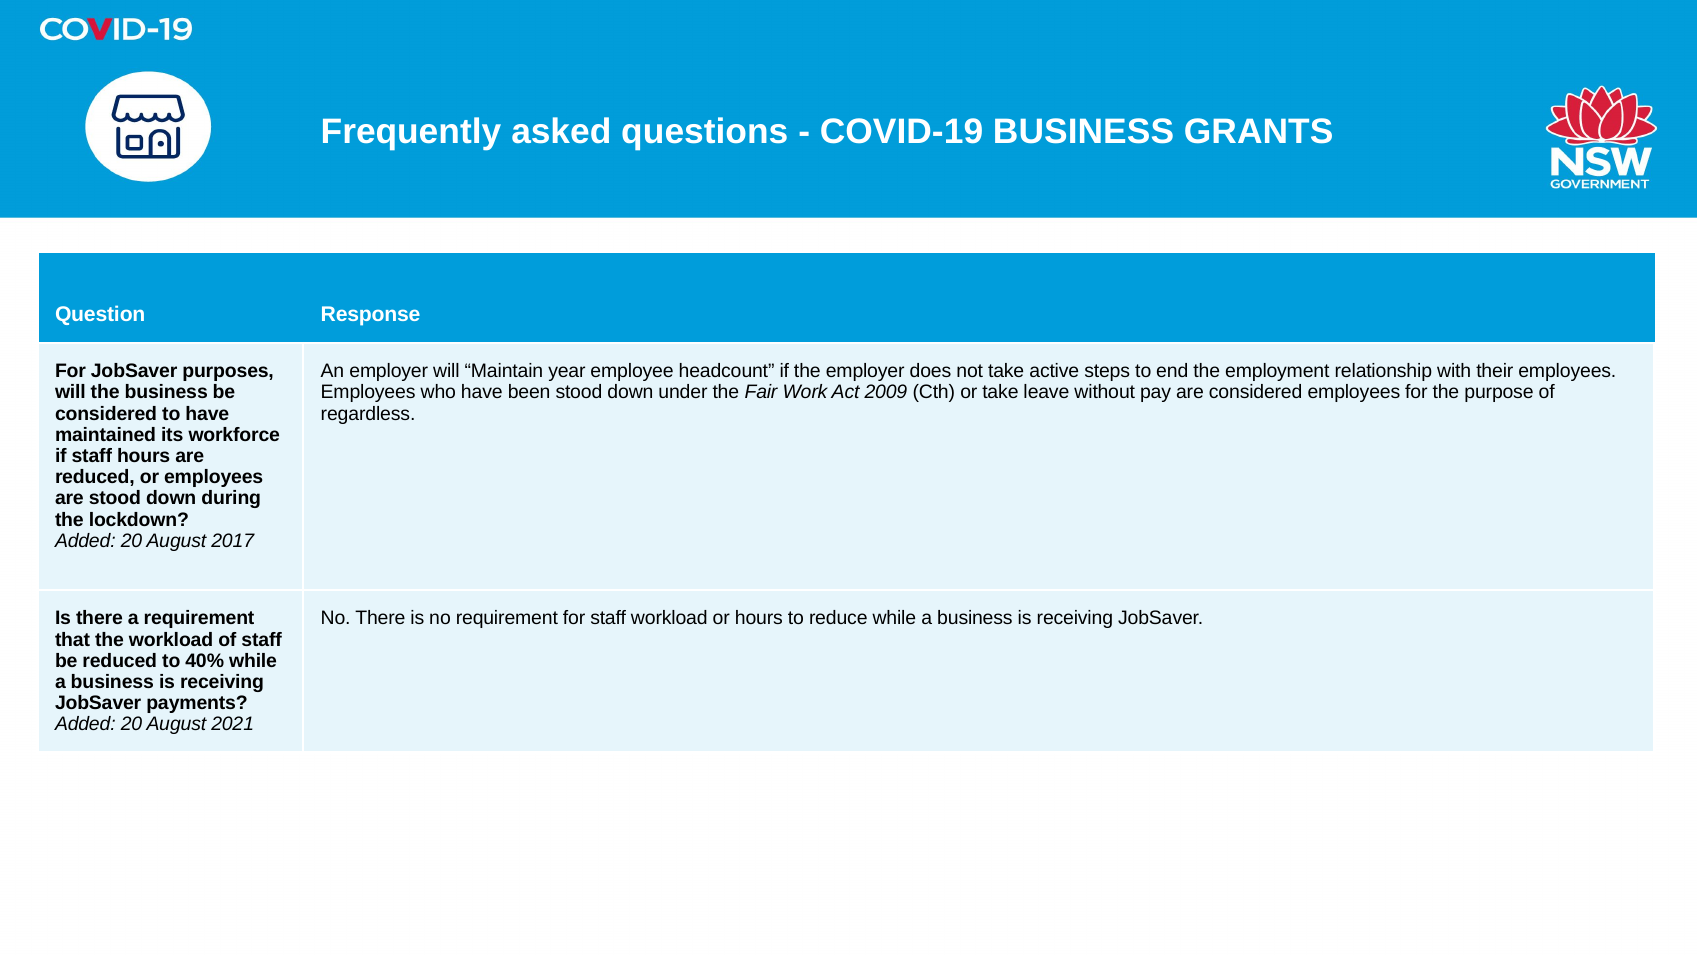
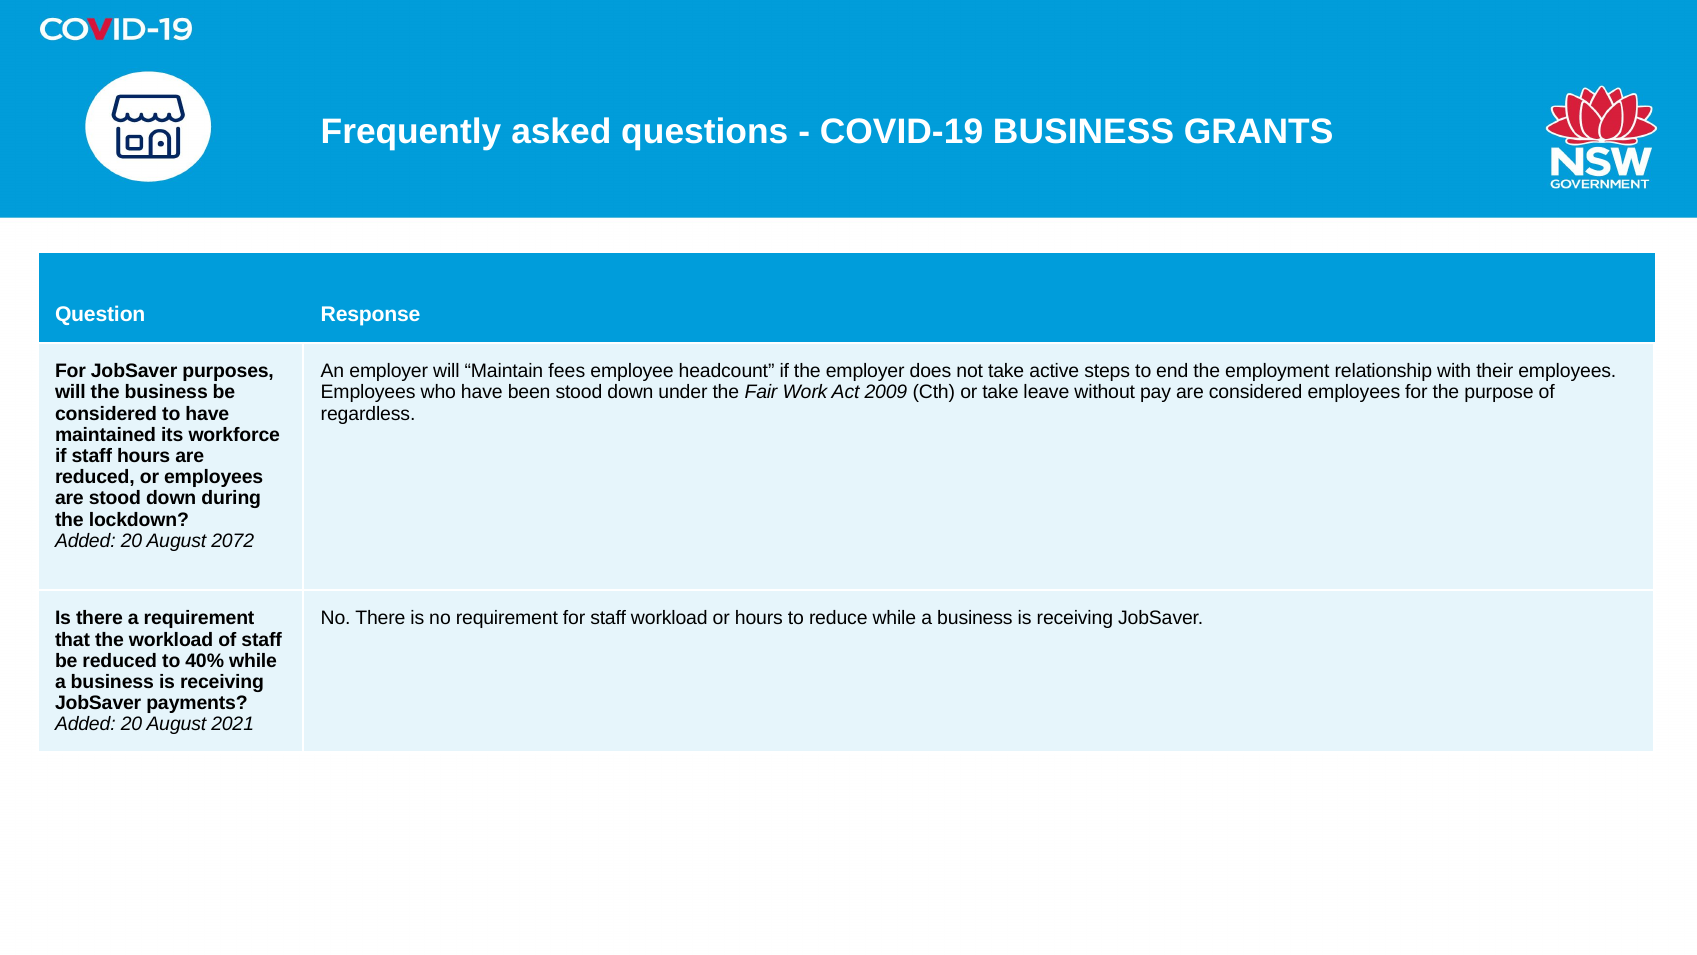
year: year -> fees (567, 371)
2017: 2017 -> 2072 (233, 541)
